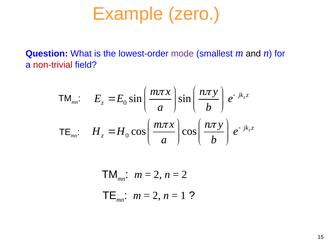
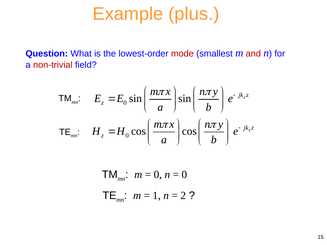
zero: zero -> plus (194, 14)
mode colour: purple -> red (182, 54)
and colour: black -> red (253, 54)
2: 2 -> 0 (158, 175)
2: 2 -> 0 (184, 175)
2: 2 -> 1 (157, 196)
1: 1 -> 2 (183, 196)
